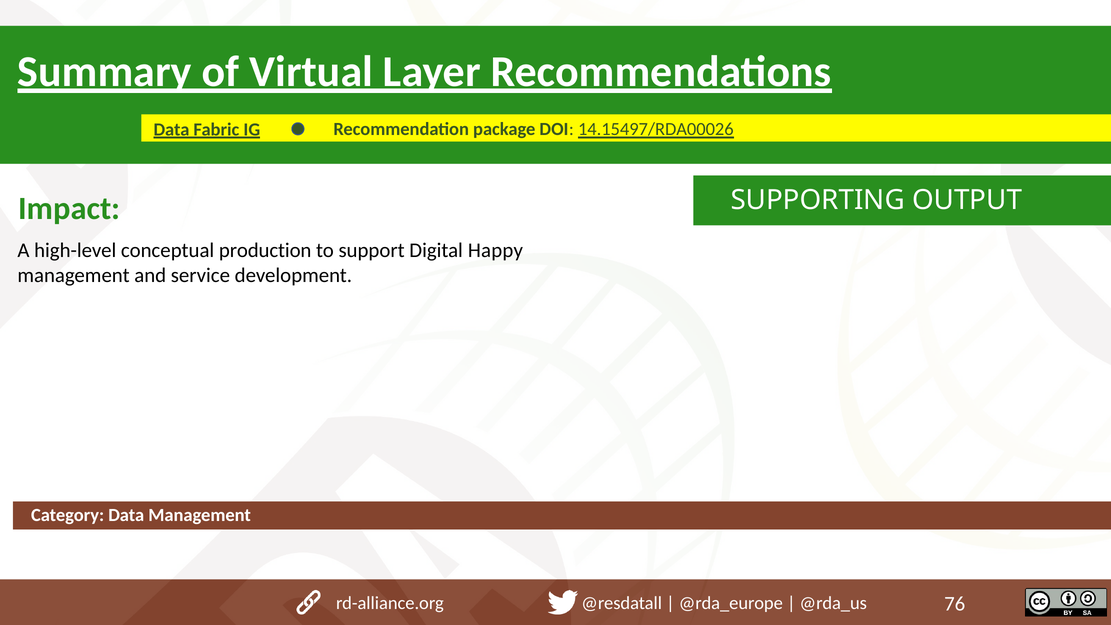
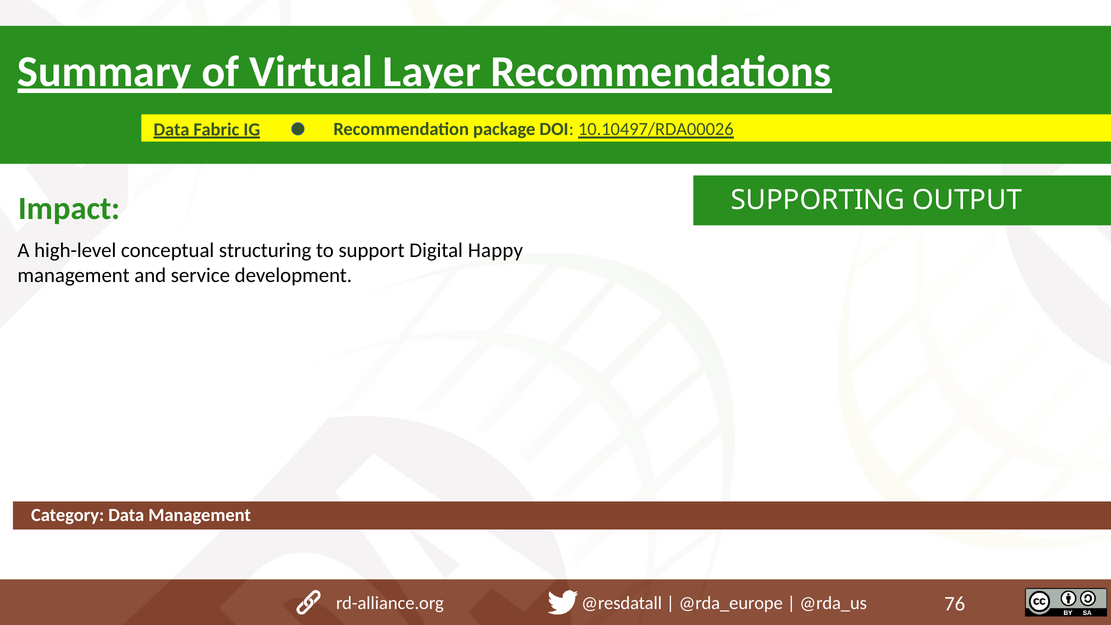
14.15497/RDA00026: 14.15497/RDA00026 -> 10.10497/RDA00026 (656, 129)
production: production -> structuring (265, 250)
